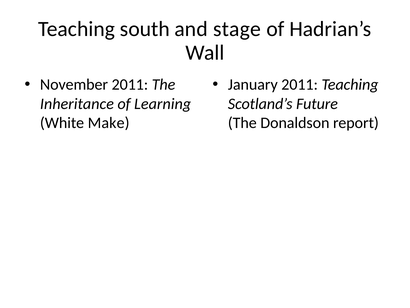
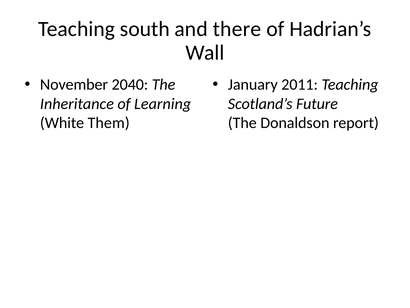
stage: stage -> there (237, 29)
November 2011: 2011 -> 2040 (130, 84)
Make: Make -> Them (109, 123)
